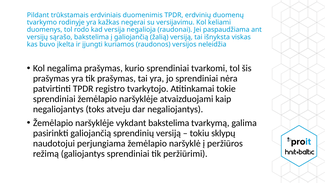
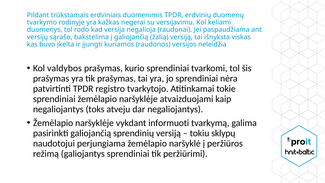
negalima: negalima -> valdybos (64, 68)
vykdant bakstelima: bakstelima -> informuoti (169, 123)
